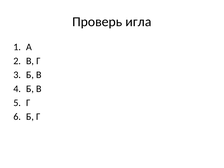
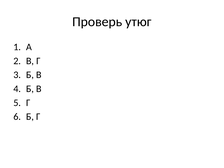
игла: игла -> утюг (138, 22)
